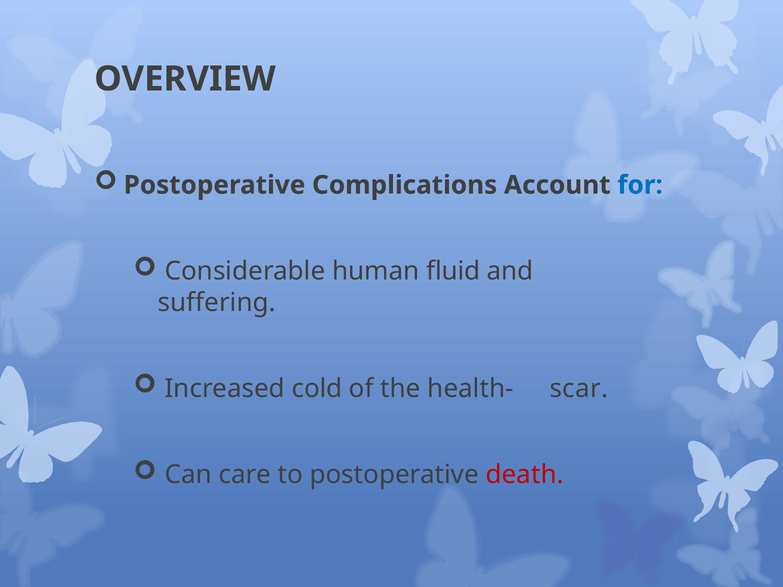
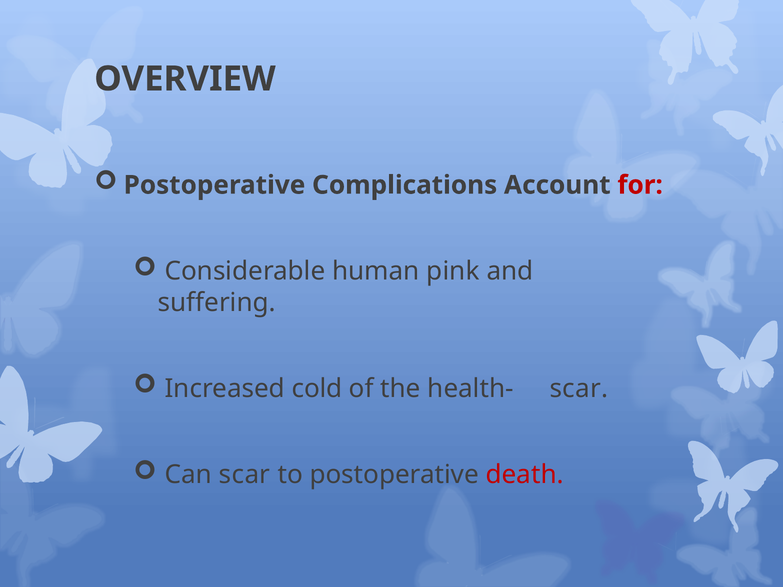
for colour: blue -> red (640, 185)
fluid: fluid -> pink (453, 271)
Can care: care -> scar (245, 475)
